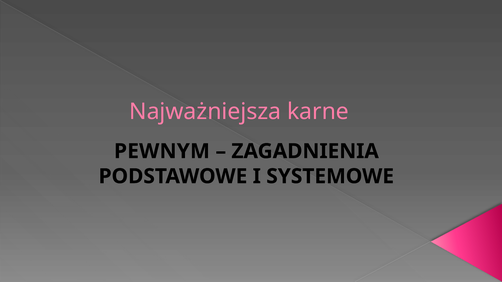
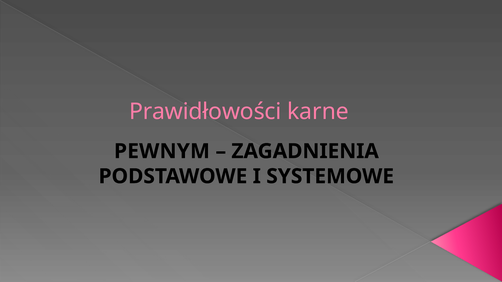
Najważniejsza: Najważniejsza -> Prawidłowości (205, 112)
